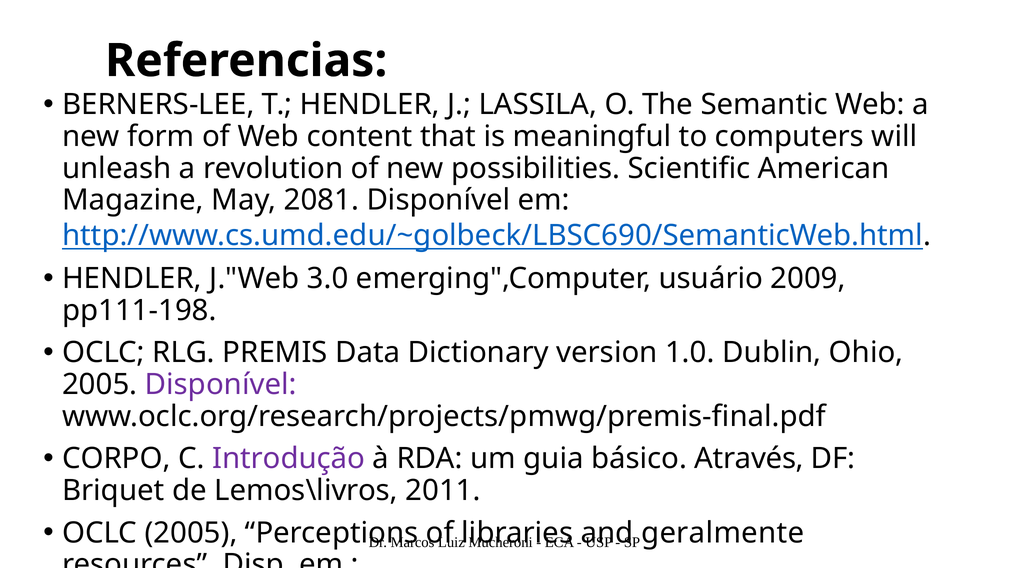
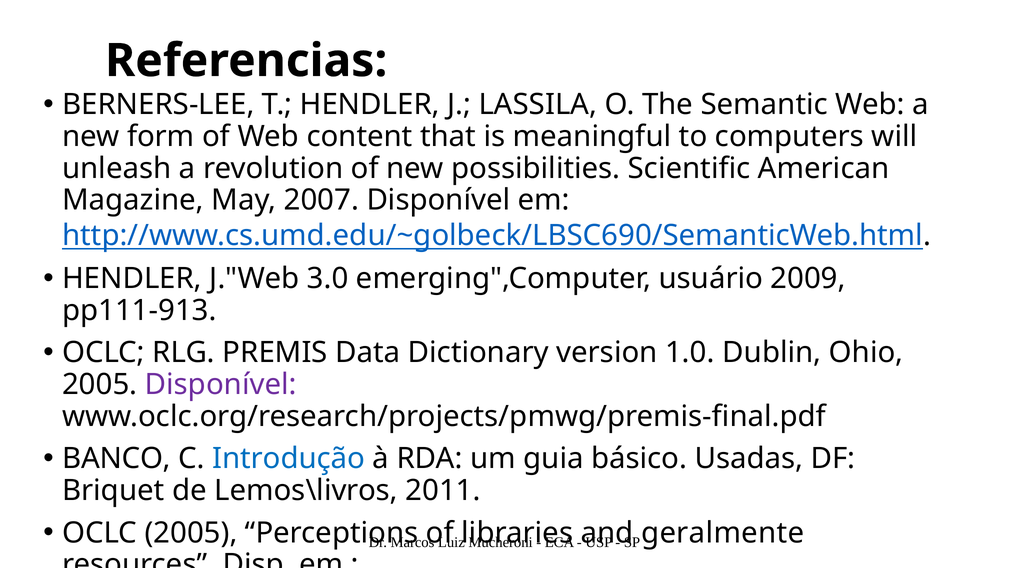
2081: 2081 -> 2007 (321, 200)
pp111-198: pp111-198 -> pp111-913 (139, 310)
CORPO: CORPO -> BANCO (117, 458)
Introdução colour: purple -> blue (289, 458)
Através: Através -> Usadas (749, 458)
